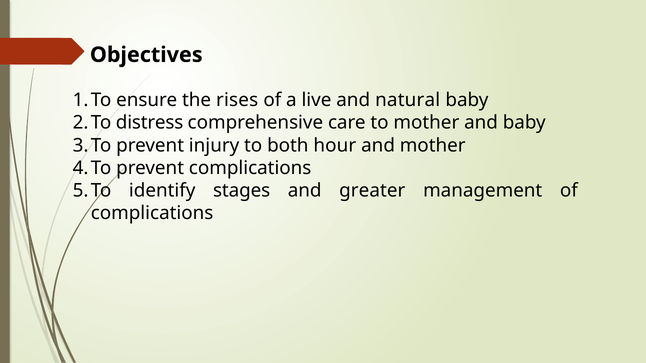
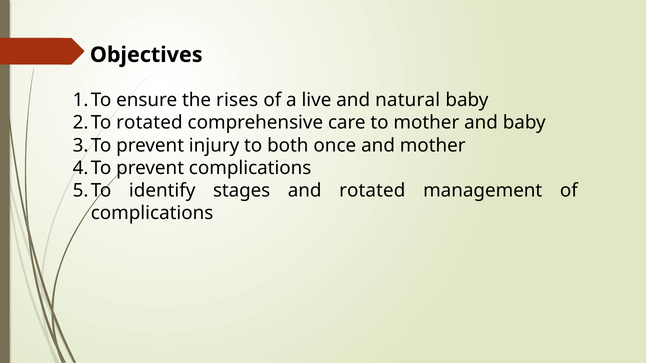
distress: distress -> rotated (149, 123)
hour: hour -> once (335, 146)
and greater: greater -> rotated (372, 191)
